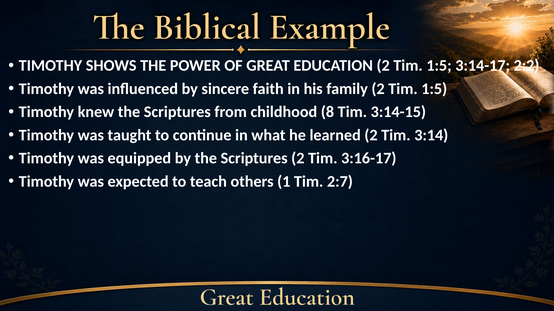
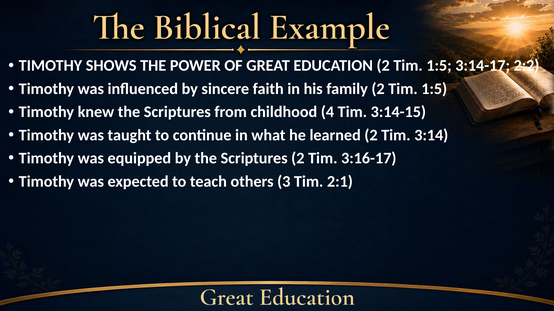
8: 8 -> 4 (327, 112)
1: 1 -> 3 (284, 182)
2:7: 2:7 -> 2:1 (340, 182)
